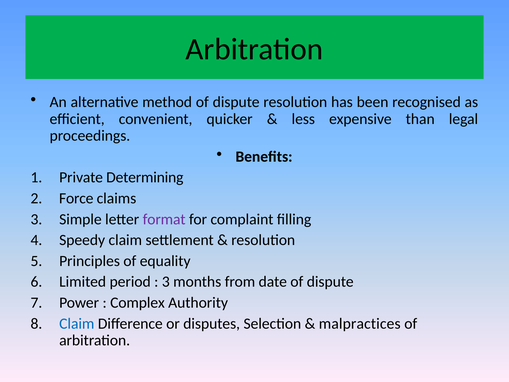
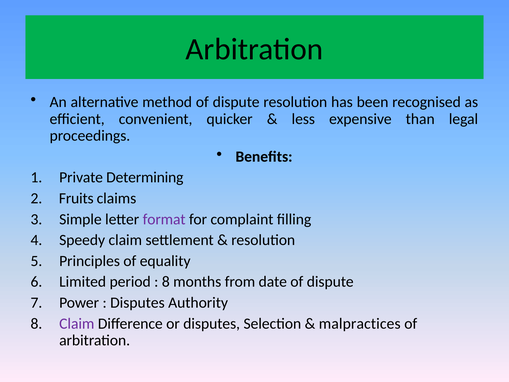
Force: Force -> Fruits (76, 198)
3: 3 -> 8 (166, 282)
Complex: Complex -> Disputes (137, 303)
Claim colour: blue -> purple (77, 323)
